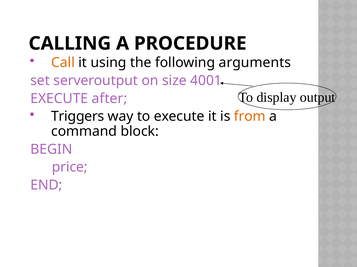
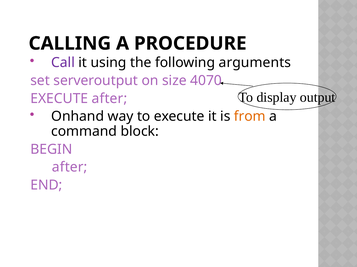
Call colour: orange -> purple (63, 63)
4001: 4001 -> 4070 (206, 81)
Triggers: Triggers -> Onhand (78, 117)
price: price -> after (70, 168)
